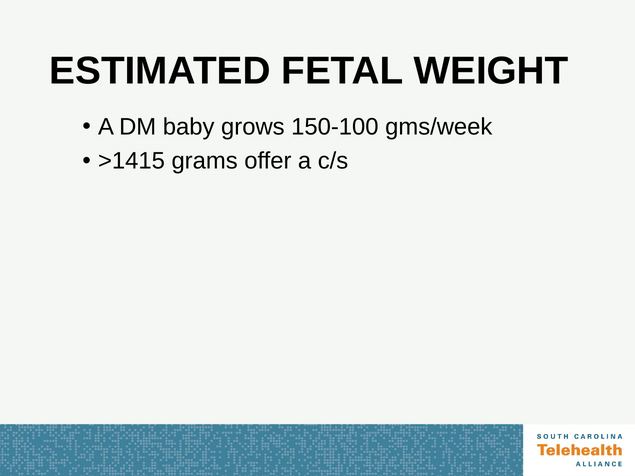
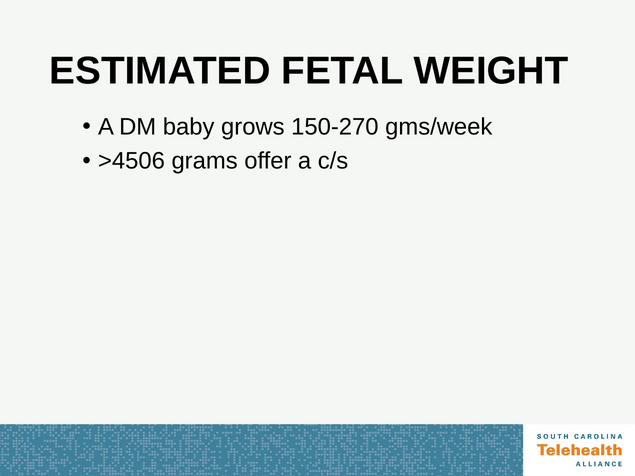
150-100: 150-100 -> 150-270 (335, 127)
>1415: >1415 -> >4506 (131, 161)
